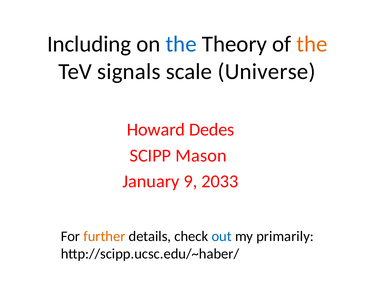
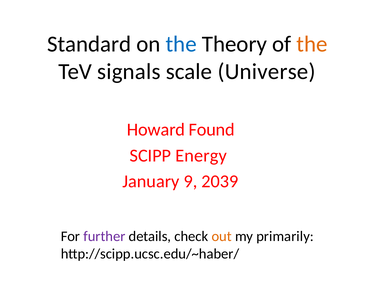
Including: Including -> Standard (89, 44)
Dedes: Dedes -> Found (212, 130)
Mason: Mason -> Energy (201, 156)
2033: 2033 -> 2039 (220, 182)
further colour: orange -> purple (104, 237)
out colour: blue -> orange (222, 237)
